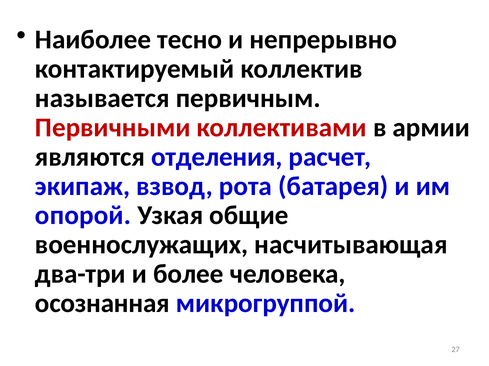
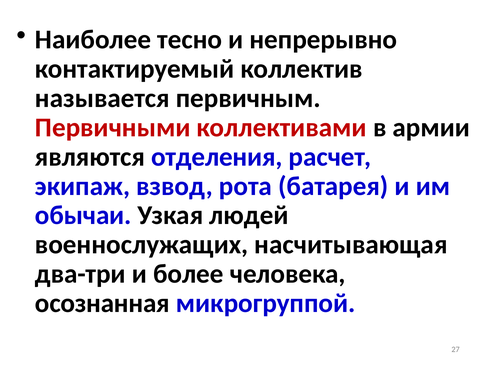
опорой: опорой -> обычаи (83, 216)
общие: общие -> людей (249, 216)
